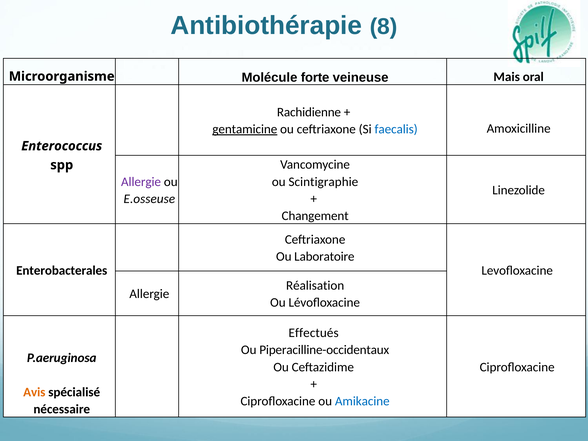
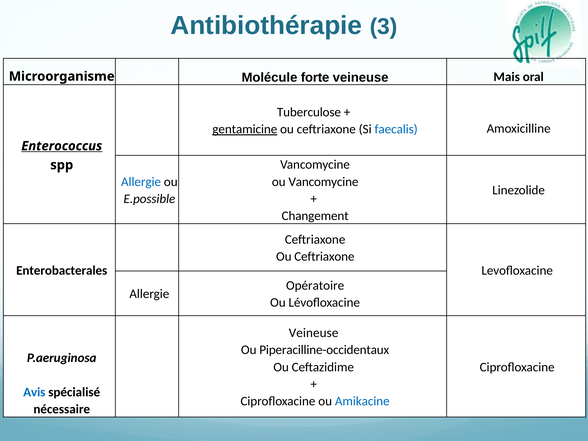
8: 8 -> 3 (384, 27)
Rachidienne: Rachidienne -> Tuberculose (309, 112)
Enterococcus underline: none -> present (62, 146)
Allergie colour: purple -> blue (141, 182)
ou Scintigraphie: Scintigraphie -> Vancomycine (323, 182)
E.osseuse: E.osseuse -> E.possible (149, 199)
Laboratoire: Laboratoire -> Ceftriaxone (324, 257)
Réalisation: Réalisation -> Opératoire (315, 285)
Effectués: Effectués -> Veineuse (314, 333)
Avis colour: orange -> blue (34, 392)
